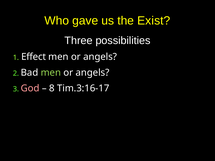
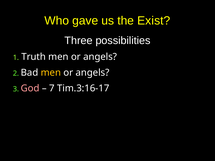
Effect: Effect -> Truth (34, 57)
men colour: light green -> yellow (51, 73)
8: 8 -> 7 (52, 88)
